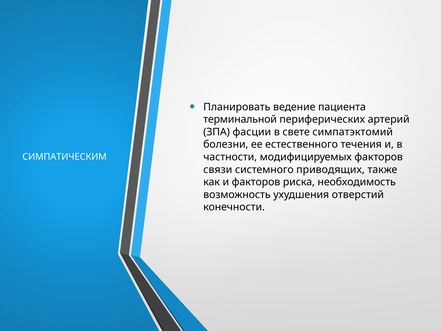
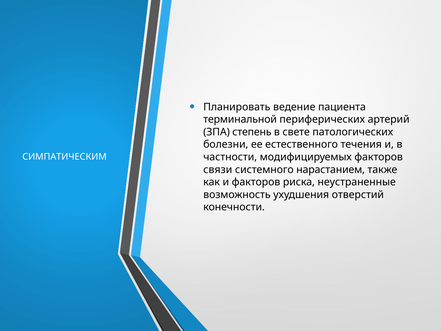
фасции: фасции -> степень (252, 132)
симпатэктомий: симпатэктомий -> патологических (353, 132)
приводящих: приводящих -> нарастанием (331, 169)
необходимость: необходимость -> неустраненные (357, 182)
